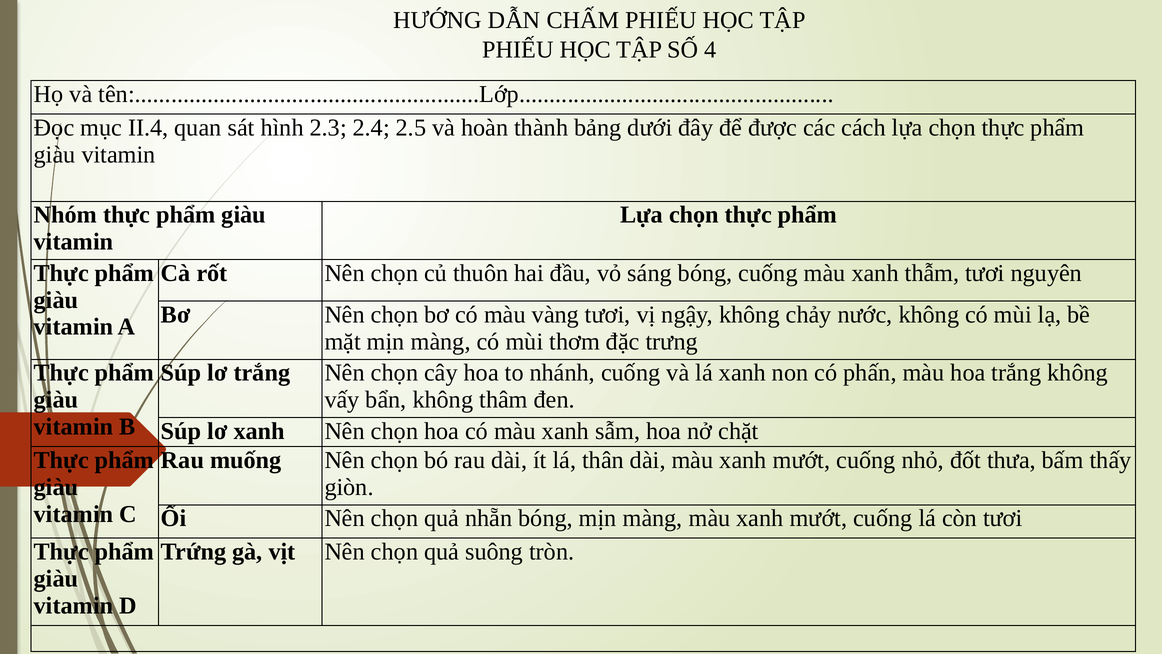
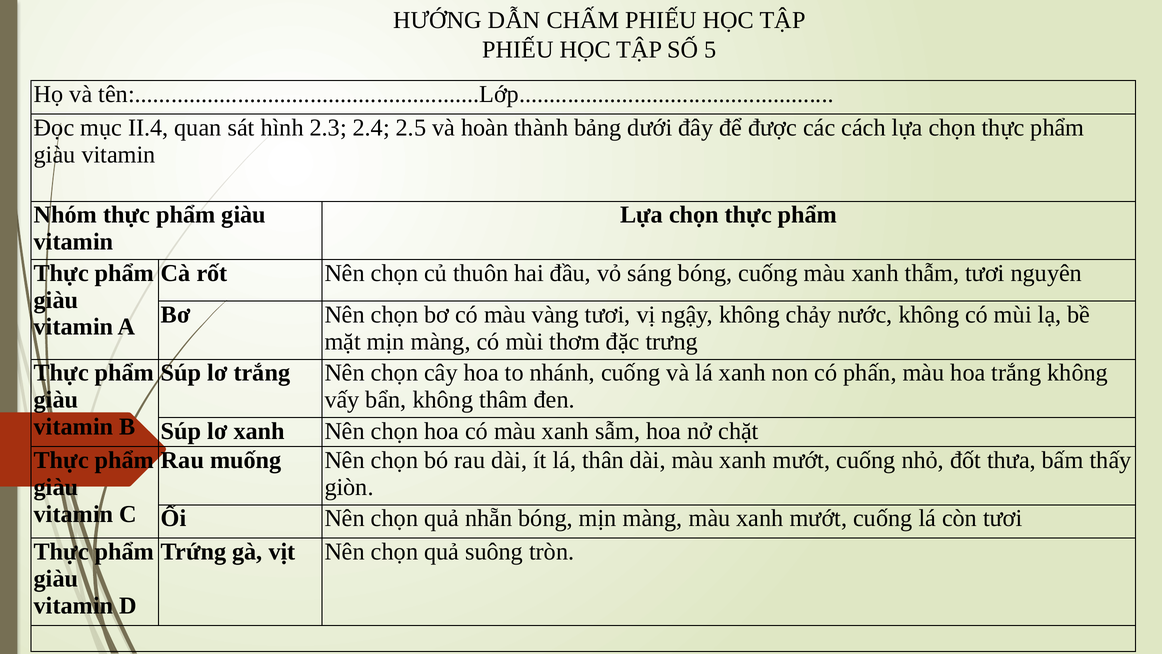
4: 4 -> 5 (710, 50)
